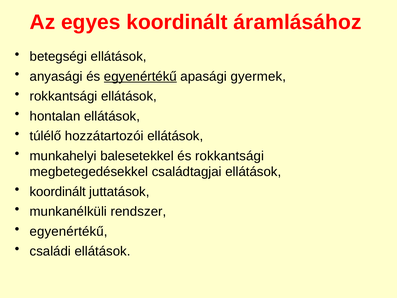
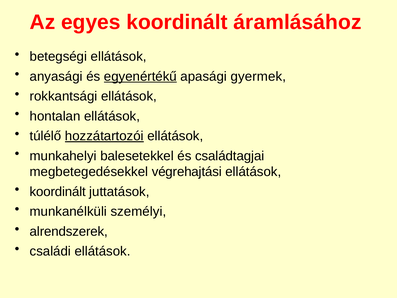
hozzátartozói underline: none -> present (104, 136)
és rokkantsági: rokkantsági -> családtagjai (230, 156)
családtagjai: családtagjai -> végrehajtási (187, 172)
rendszer: rendszer -> személyi (138, 211)
egyenértékű: egyenértékű -> alrendszerek (69, 231)
